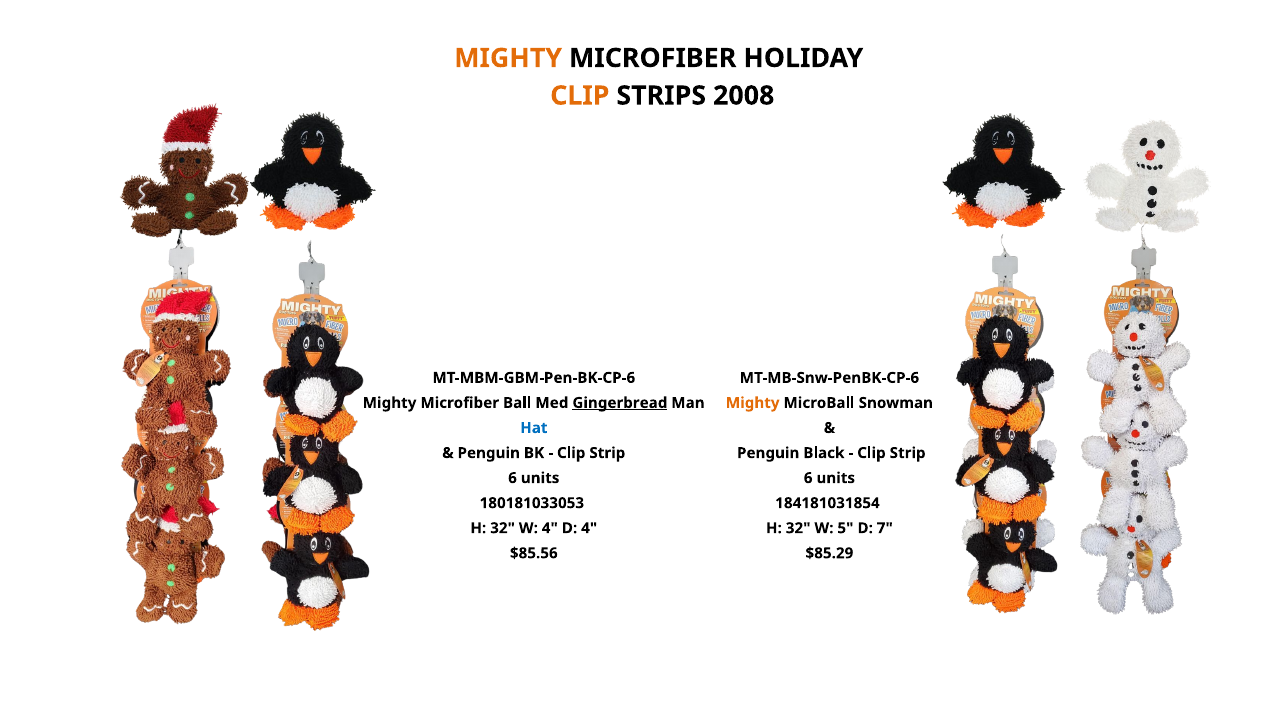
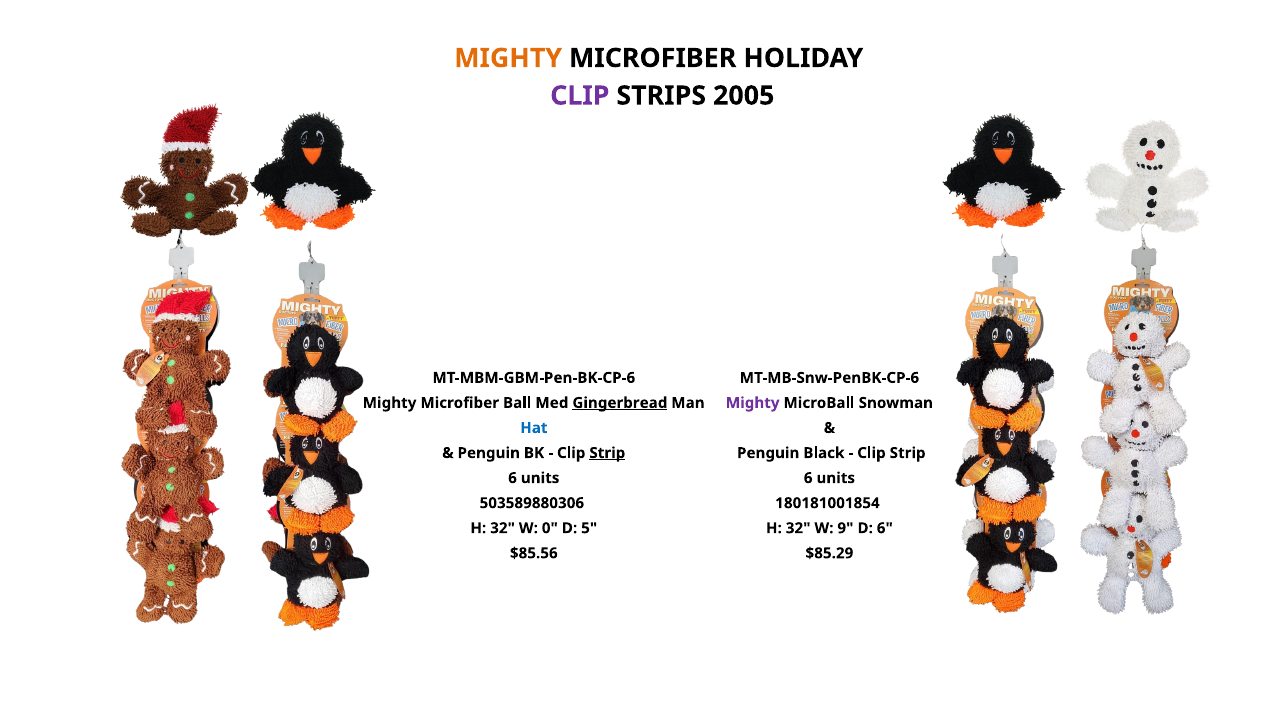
CLIP colour: orange -> purple (580, 96)
2008: 2008 -> 2005 (744, 96)
Mighty colour: orange -> purple (753, 403)
Strip underline: none -> present (607, 453)
180181033053: 180181033053 -> 503589880306 (532, 503)
184181031854: 184181031854 -> 180181001854 (827, 503)
W 4: 4 -> 0 (550, 529)
D 4: 4 -> 5 (589, 529)
5: 5 -> 9 (845, 529)
D 7: 7 -> 6 (885, 529)
